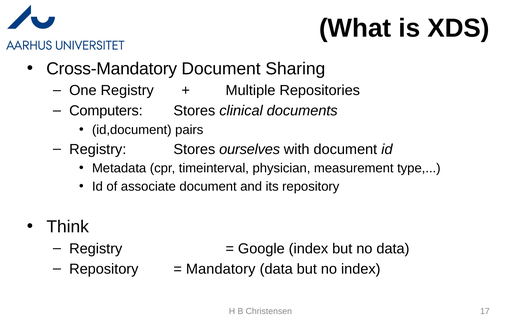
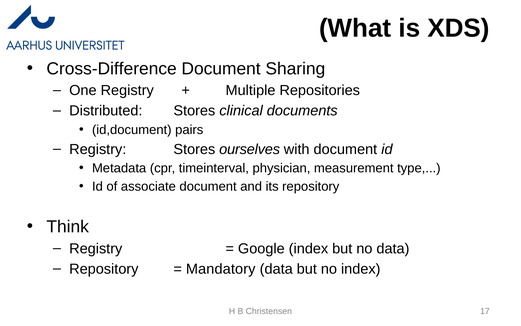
Cross-Mandatory: Cross-Mandatory -> Cross-Difference (112, 69)
Computers: Computers -> Distributed (106, 111)
